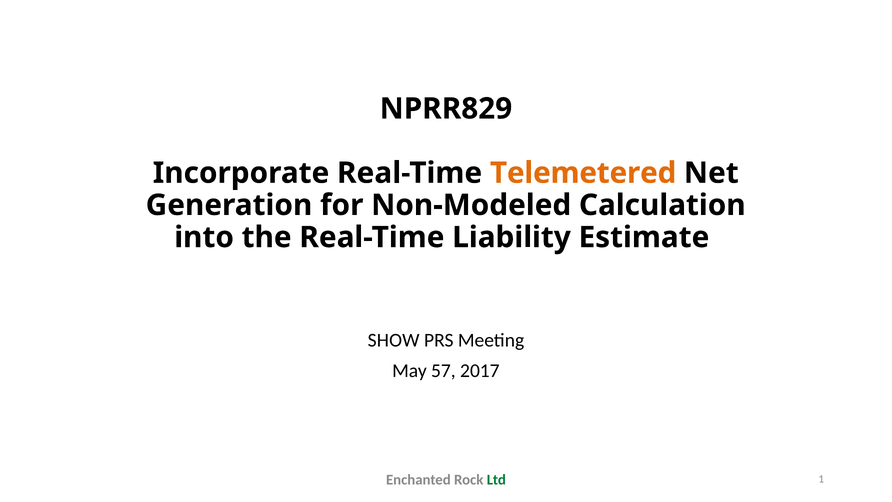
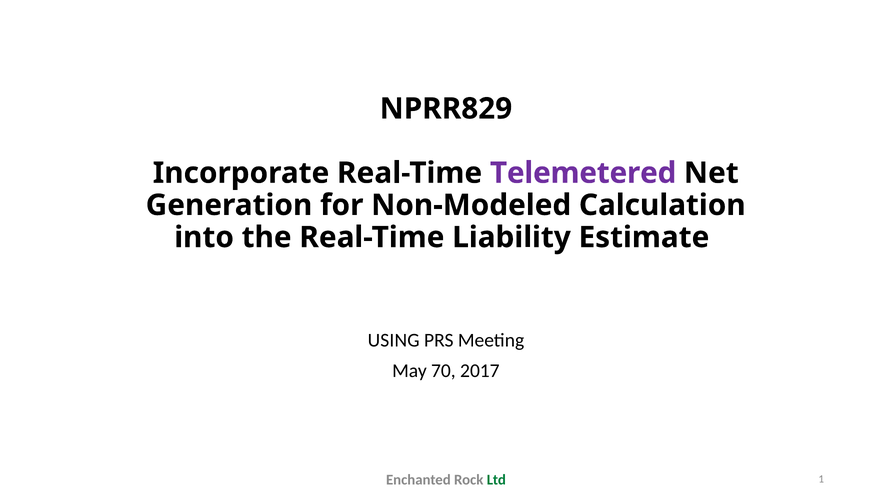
Telemetered colour: orange -> purple (583, 173)
SHOW: SHOW -> USING (394, 340)
57: 57 -> 70 (443, 371)
